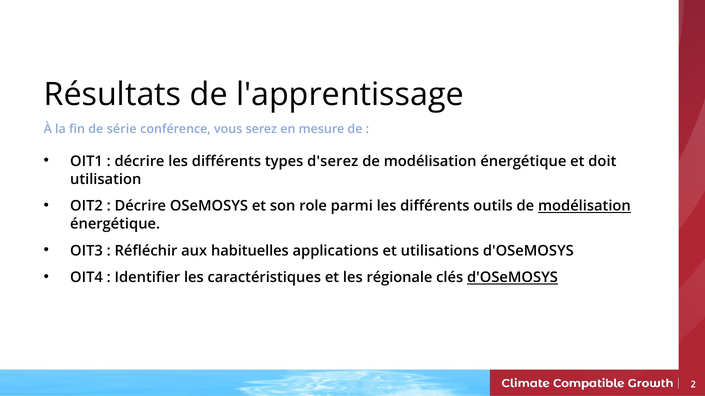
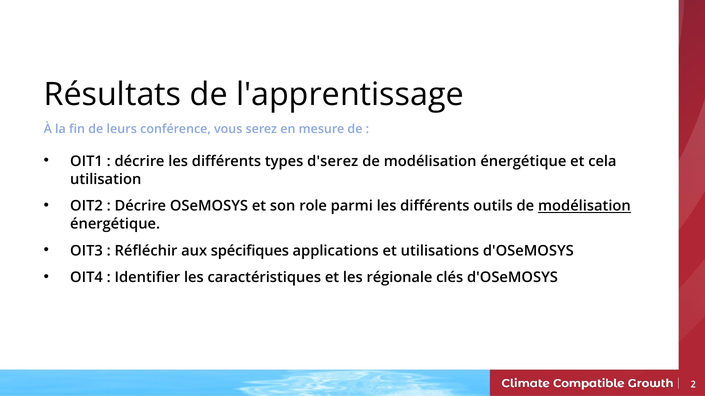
série: série -> leurs (122, 129)
doit: doit -> cela (602, 162)
habituelles: habituelles -> spécifiques (250, 251)
d'OSeMOSYS underline: present -> none (512, 278)
